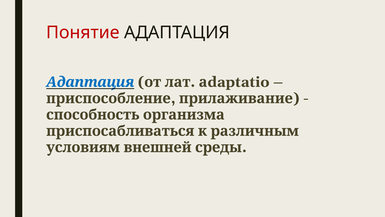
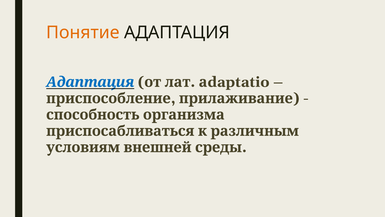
Понятие colour: red -> orange (83, 32)
